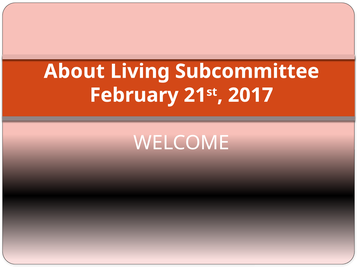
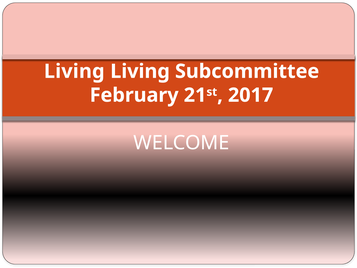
About: About -> Living (74, 71)
